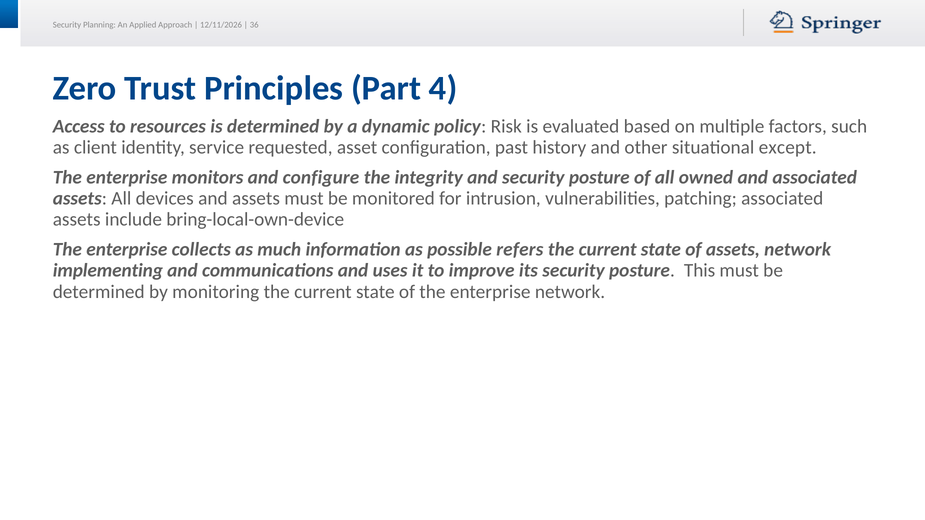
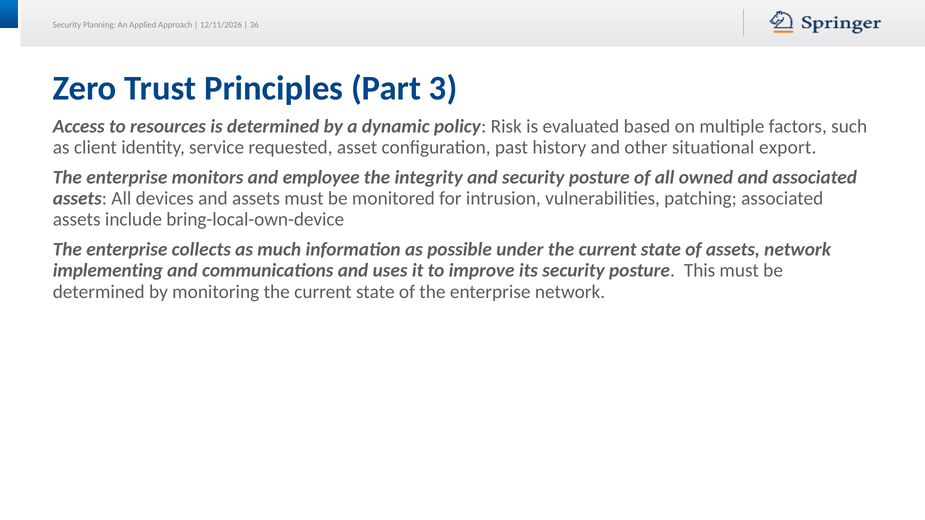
4: 4 -> 3 (443, 88)
except: except -> export (788, 147)
configure: configure -> employee (321, 177)
refers: refers -> under (520, 250)
